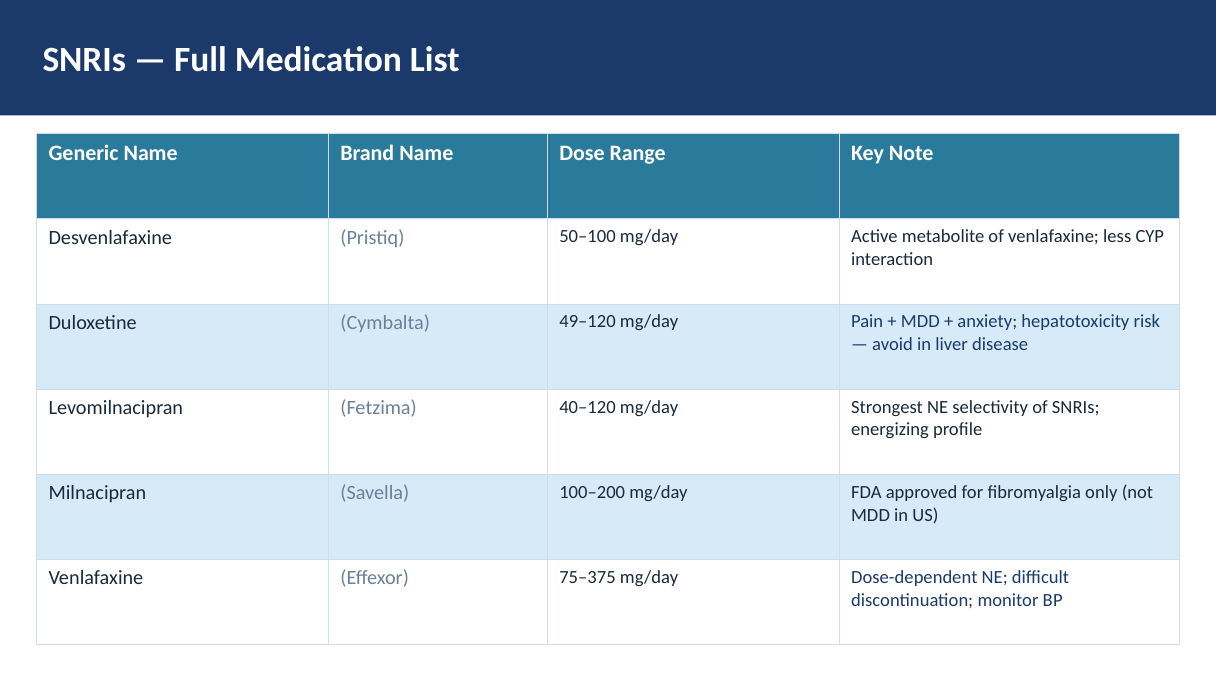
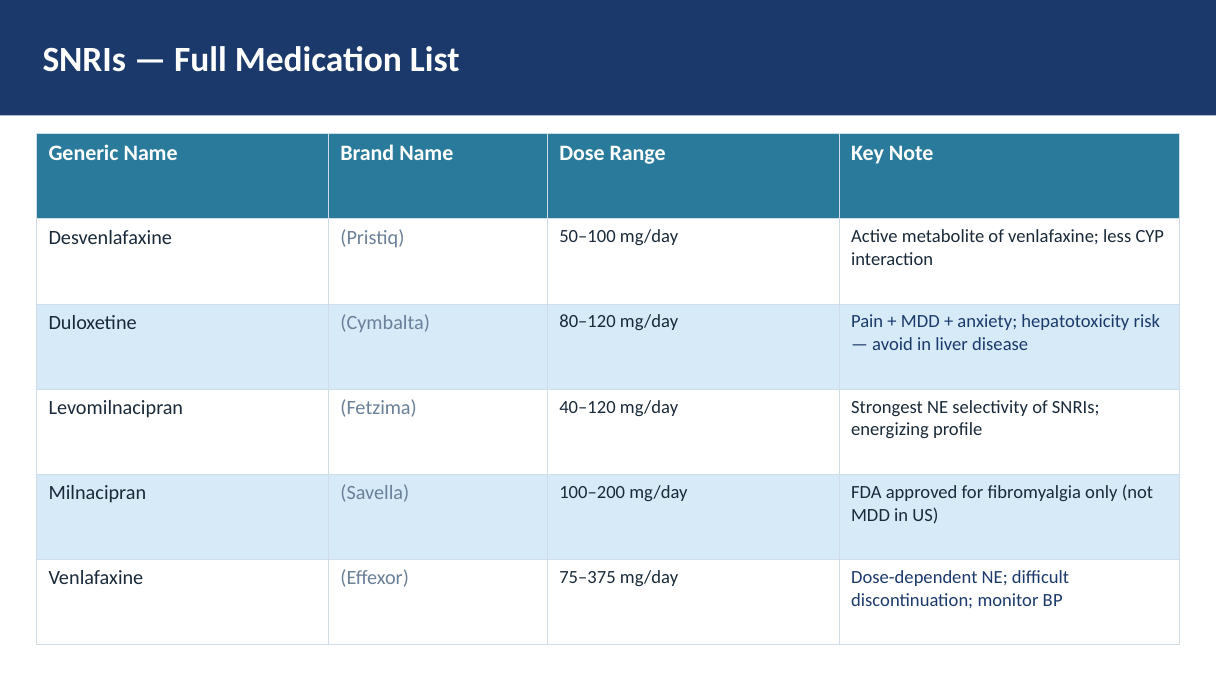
49–120: 49–120 -> 80–120 (588, 322)
